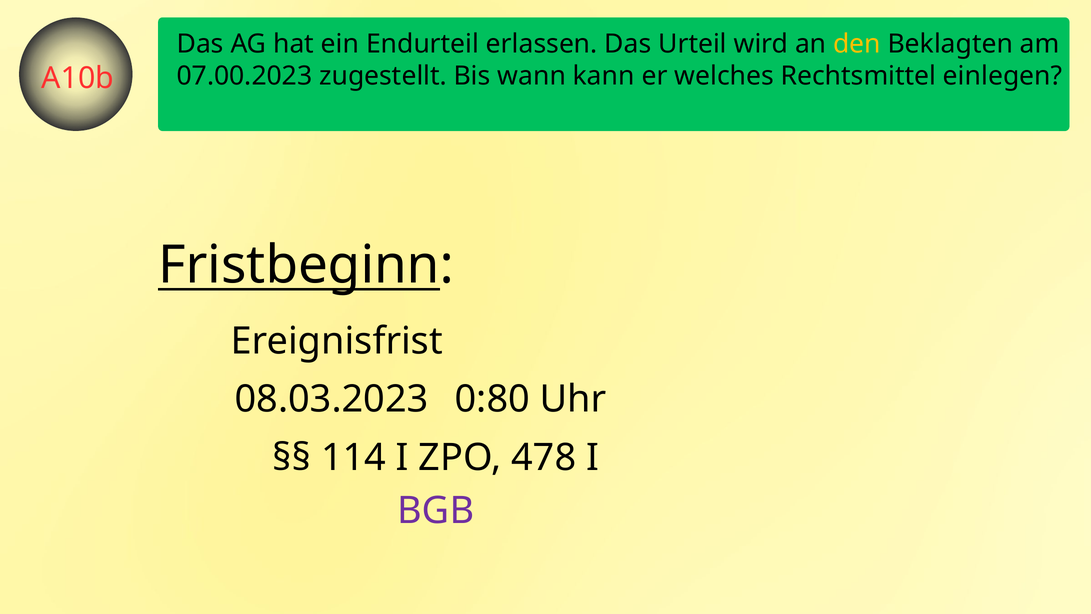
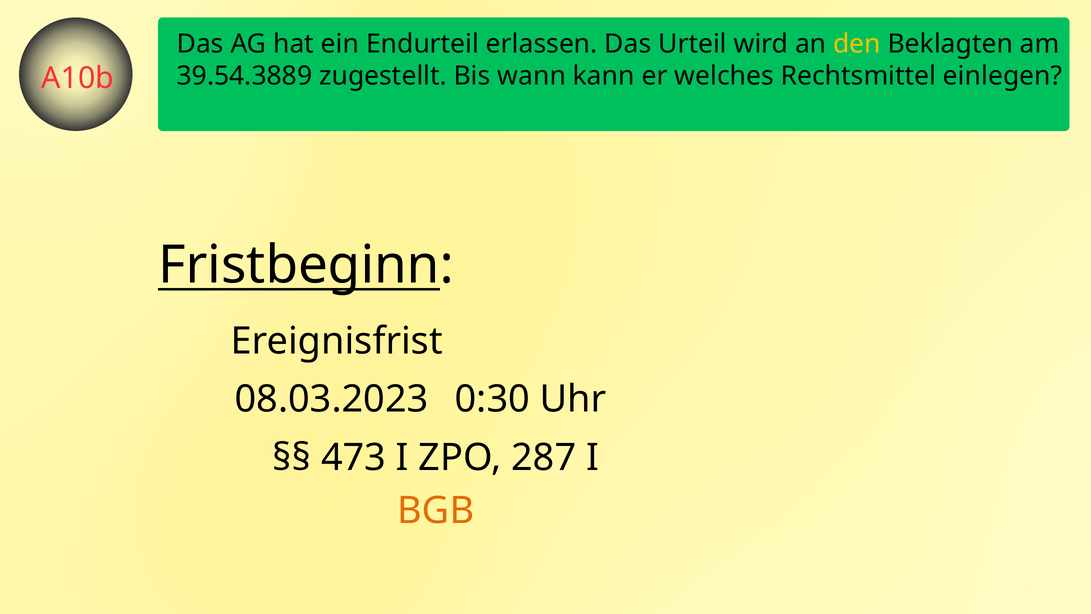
07.00.2023: 07.00.2023 -> 39.54.3889 (244, 76)
0:80: 0:80 -> 0:30 (492, 399)
114: 114 -> 473 (353, 458)
478: 478 -> 287 (544, 458)
BGB colour: purple -> orange (436, 511)
